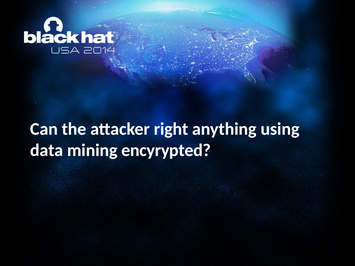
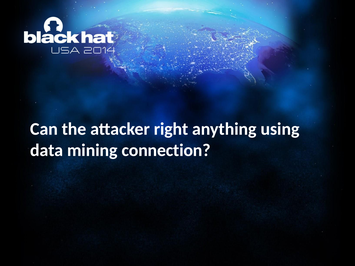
encyrypted: encyrypted -> connection (166, 150)
